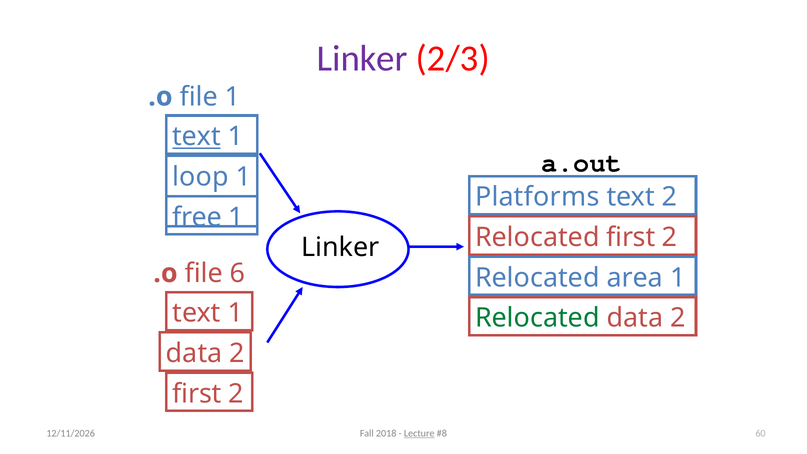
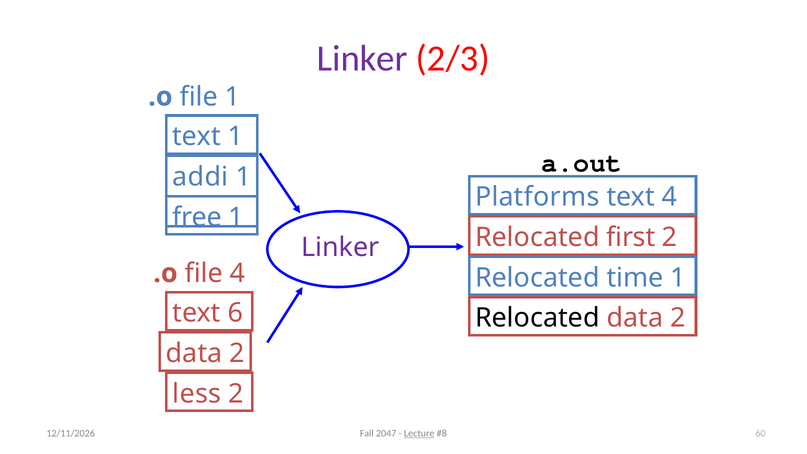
text underline: present -> none (197, 136)
loop: loop -> addi (200, 177)
text 2: 2 -> 4 (670, 197)
Linker colour: black -> purple (340, 247)
file 6: 6 -> 4 (238, 273)
area: area -> time (635, 278)
1: 1 -> 6 (235, 313)
Relocated colour: green -> black (537, 318)
first: first -> less (197, 394)
2018: 2018 -> 2047 (386, 433)
